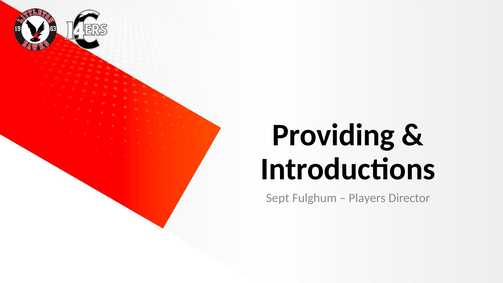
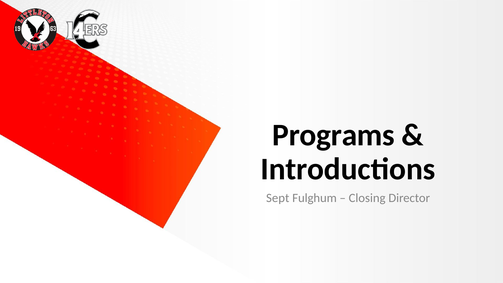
Providing: Providing -> Programs (334, 135)
Players: Players -> Closing (367, 198)
